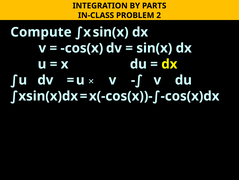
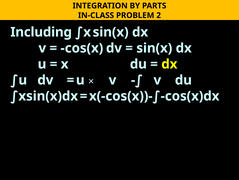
Compute: Compute -> Including (41, 32)
